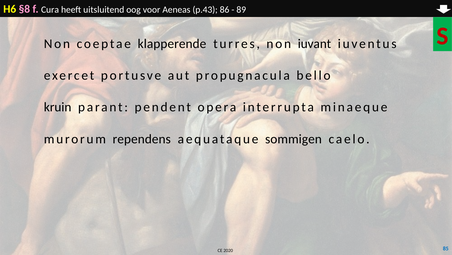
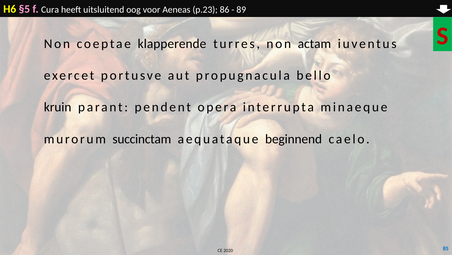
§8: §8 -> §5 (24, 9)
p.43: p.43 -> p.23 (205, 10)
iuvant: iuvant -> actam (314, 44)
rependens: rependens -> succinctam (142, 139)
sommigen: sommigen -> beginnend (294, 139)
